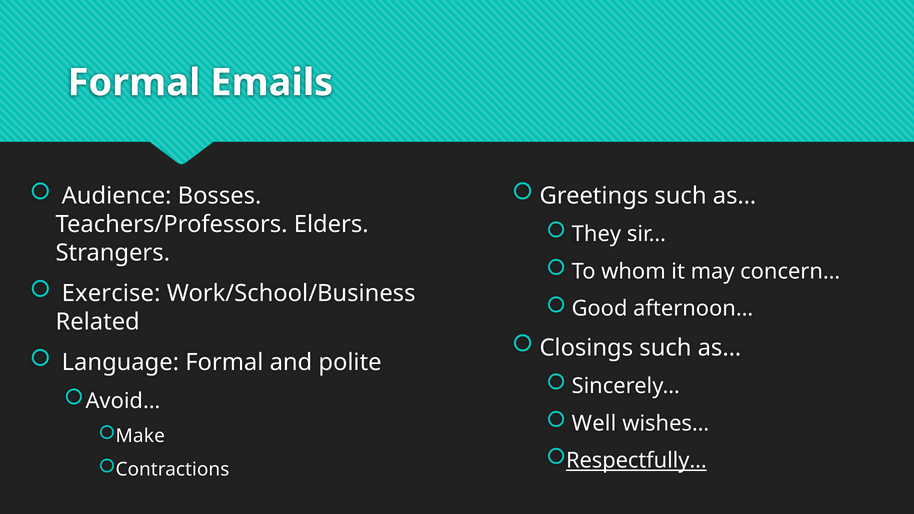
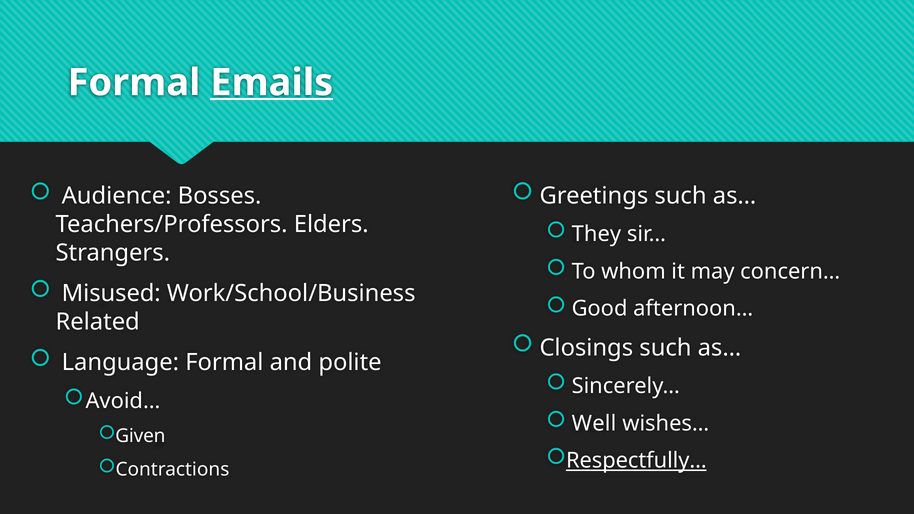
Emails underline: none -> present (272, 83)
Exercise: Exercise -> Misused (111, 293)
Make: Make -> Given (140, 436)
